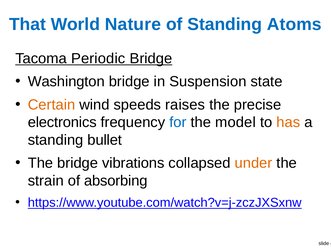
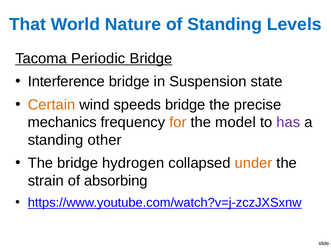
Atoms: Atoms -> Levels (294, 24)
Washington: Washington -> Interference (66, 82)
speeds raises: raises -> bridge (185, 105)
electronics: electronics -> mechanics (62, 122)
for colour: blue -> orange (178, 122)
has colour: orange -> purple (288, 122)
bullet: bullet -> other (105, 140)
vibrations: vibrations -> hydrogen (133, 163)
